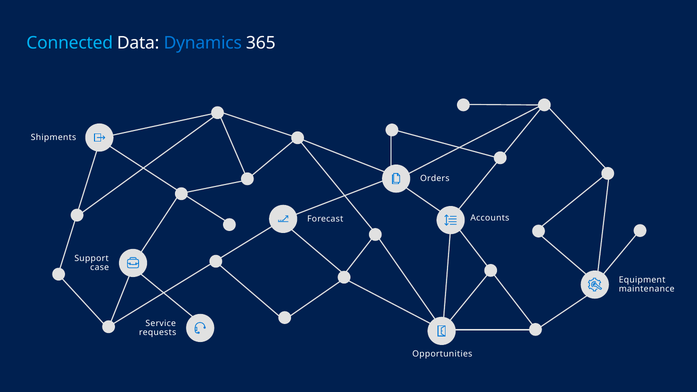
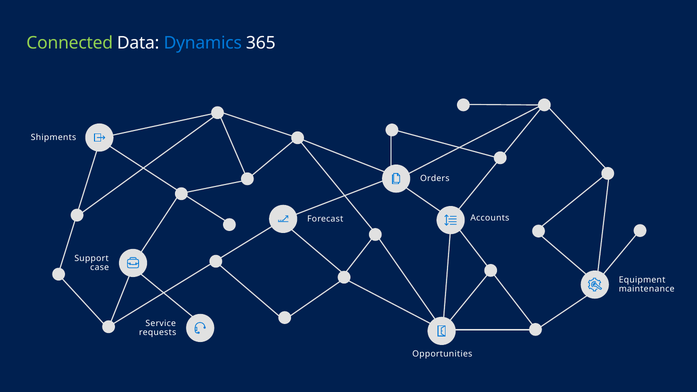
Connected colour: light blue -> light green (70, 43)
